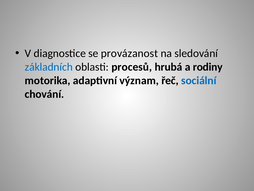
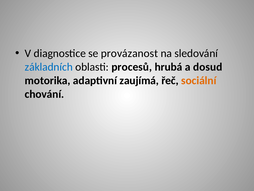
rodiny: rodiny -> dosud (208, 67)
význam: význam -> zaujímá (139, 80)
sociální colour: blue -> orange (199, 80)
